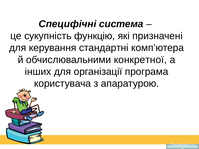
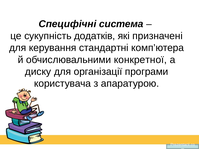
функцію: функцію -> додатків (95, 36)
інших: інших -> диску (38, 72)
програма: програма -> програми (147, 72)
